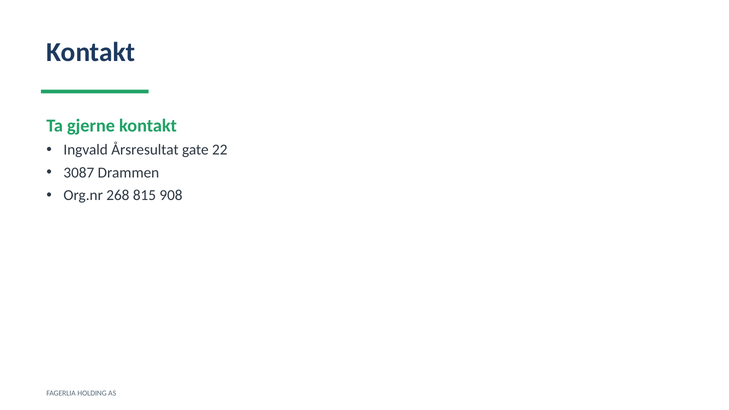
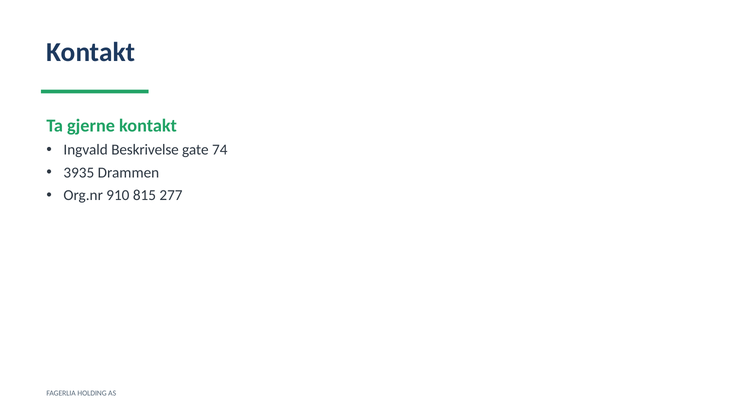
Årsresultat: Årsresultat -> Beskrivelse (145, 150)
22: 22 -> 74 (220, 150)
3087: 3087 -> 3935 (79, 173)
268: 268 -> 910 (118, 195)
908: 908 -> 277 (171, 195)
